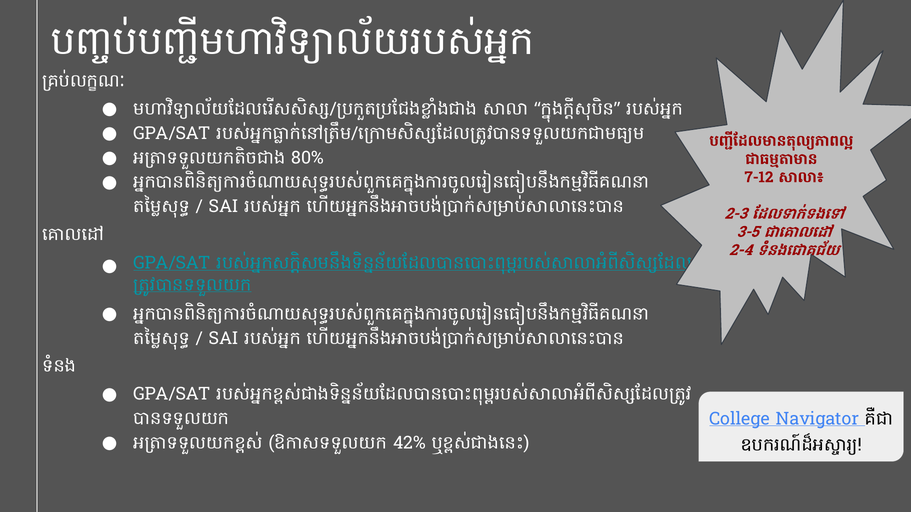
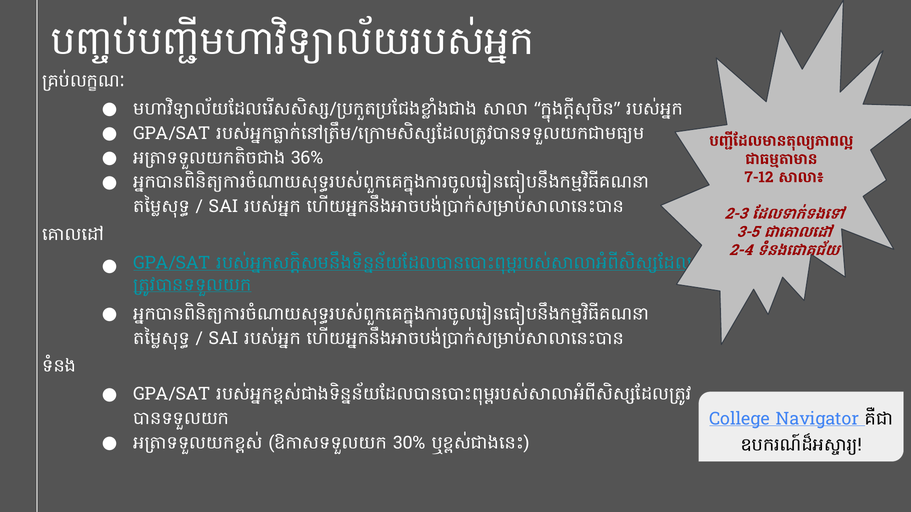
80%: 80% -> 36% (307, 158)
42%: 42% -> 30% (409, 443)
